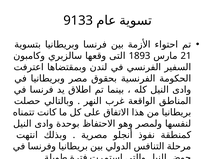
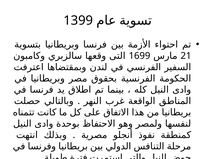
9133: 9133 -> 1399 (78, 21)
1893: 1893 -> 1699 (140, 56)
